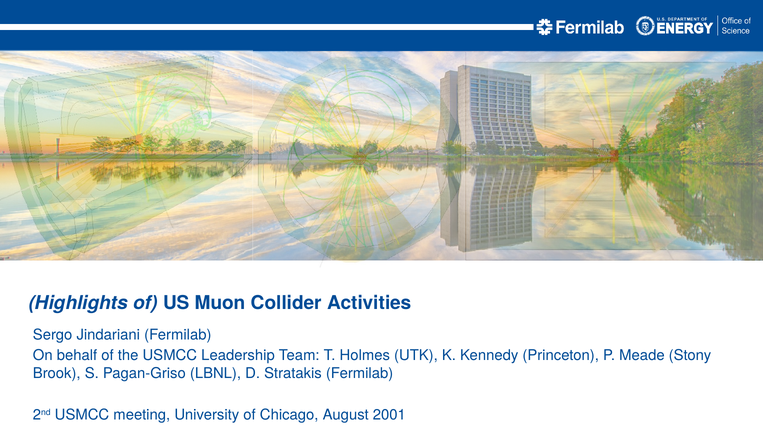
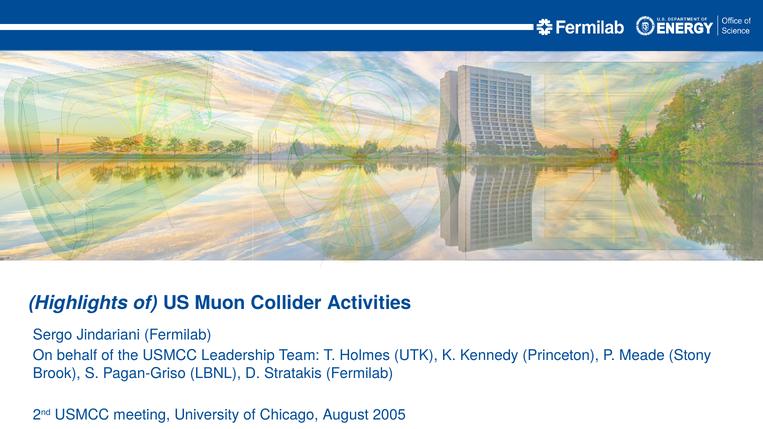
2001: 2001 -> 2005 (389, 415)
